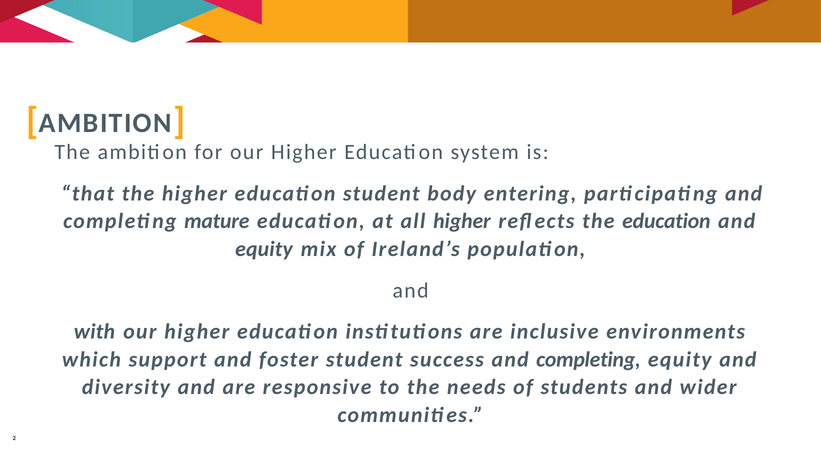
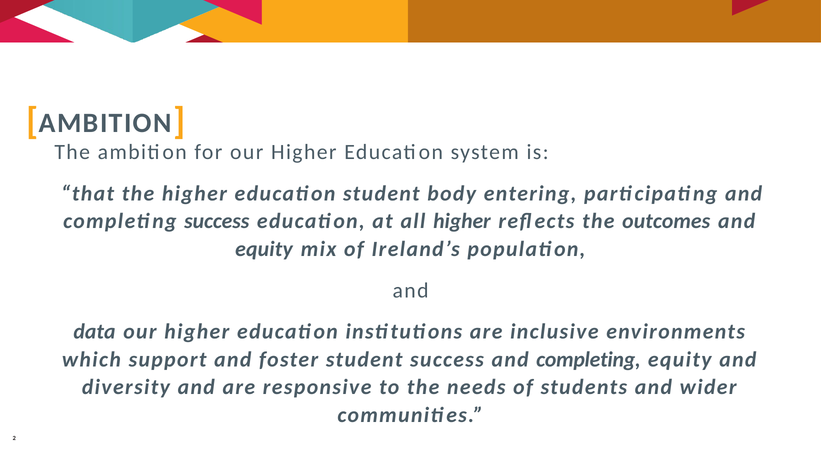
completing mature: mature -> success (217, 221)
the education: education -> outcomes (666, 221)
with: with -> data (94, 331)
